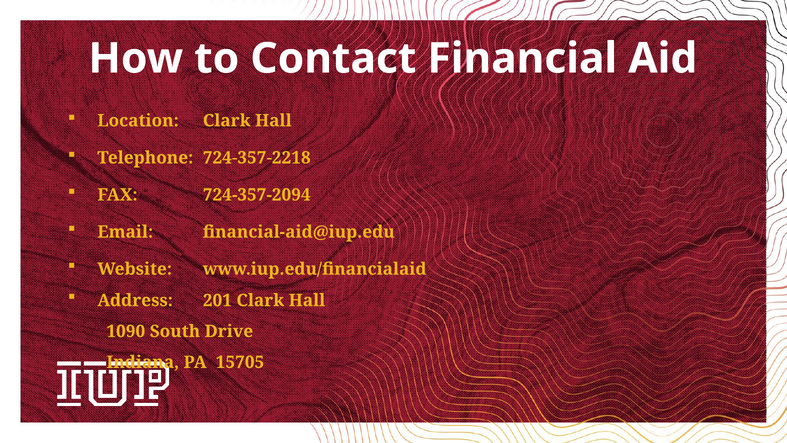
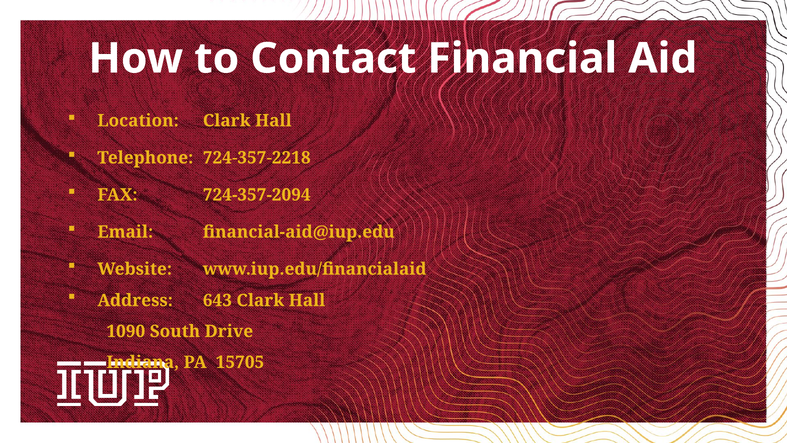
201: 201 -> 643 (217, 300)
